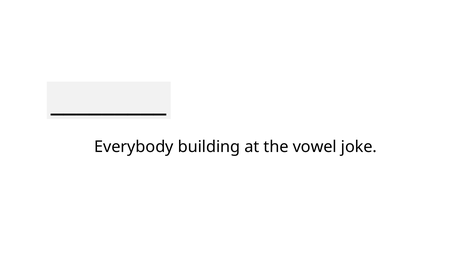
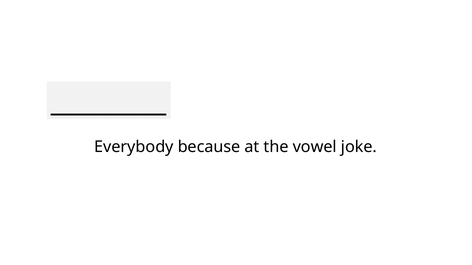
building: building -> because (209, 147)
